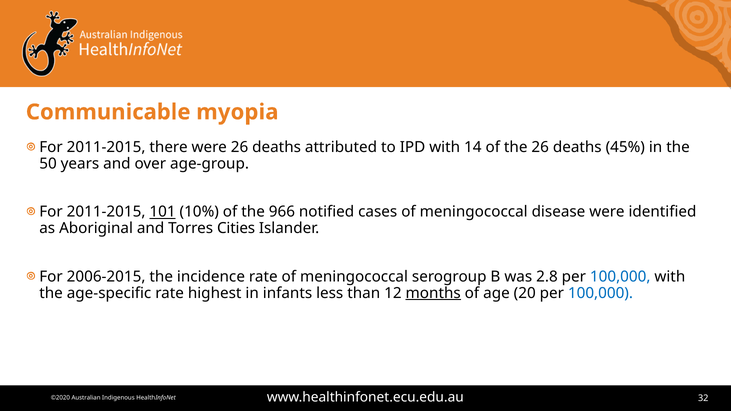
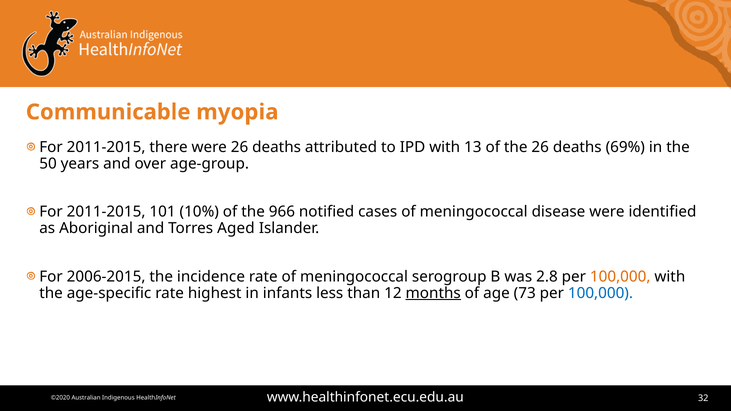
14: 14 -> 13 (473, 147)
45%: 45% -> 69% (625, 147)
101 underline: present -> none (163, 212)
Cities: Cities -> Aged (236, 229)
100,000 colour: blue -> orange (620, 277)
20: 20 -> 73 (525, 293)
